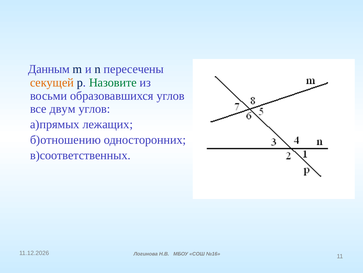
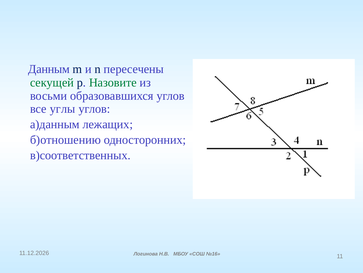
секущей colour: orange -> green (52, 82)
двум: двум -> углы (63, 109)
а)прямых: а)прямых -> а)данным (55, 124)
